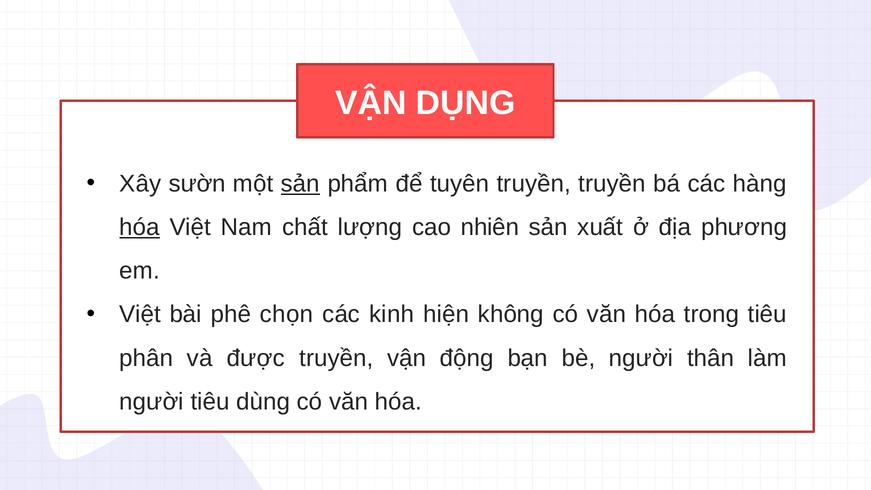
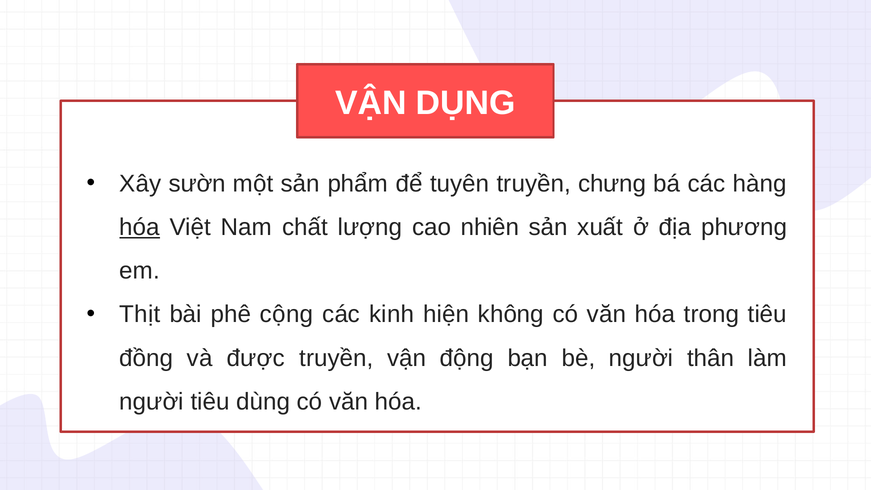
sản underline: present -> none (300, 184)
truyền truyền: truyền -> chưng (612, 184)
Việt: Việt -> Thịt (140, 314)
chọn: chọn -> cộng (287, 314)
phân: phân -> đồng (146, 358)
